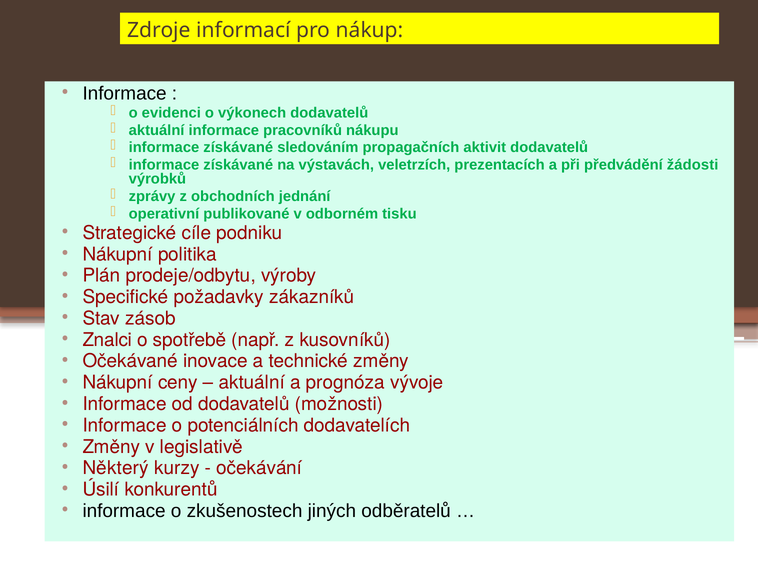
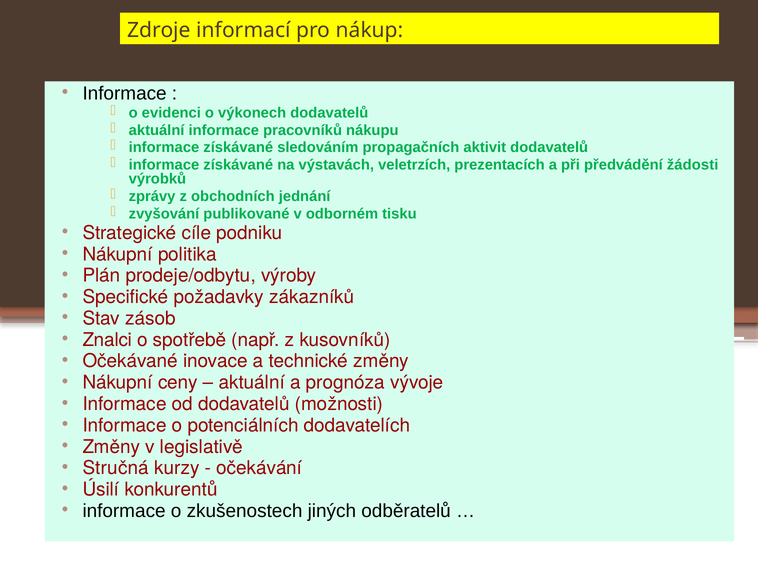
operativní: operativní -> zvyšování (164, 214)
Některý: Některý -> Stručná (116, 468)
